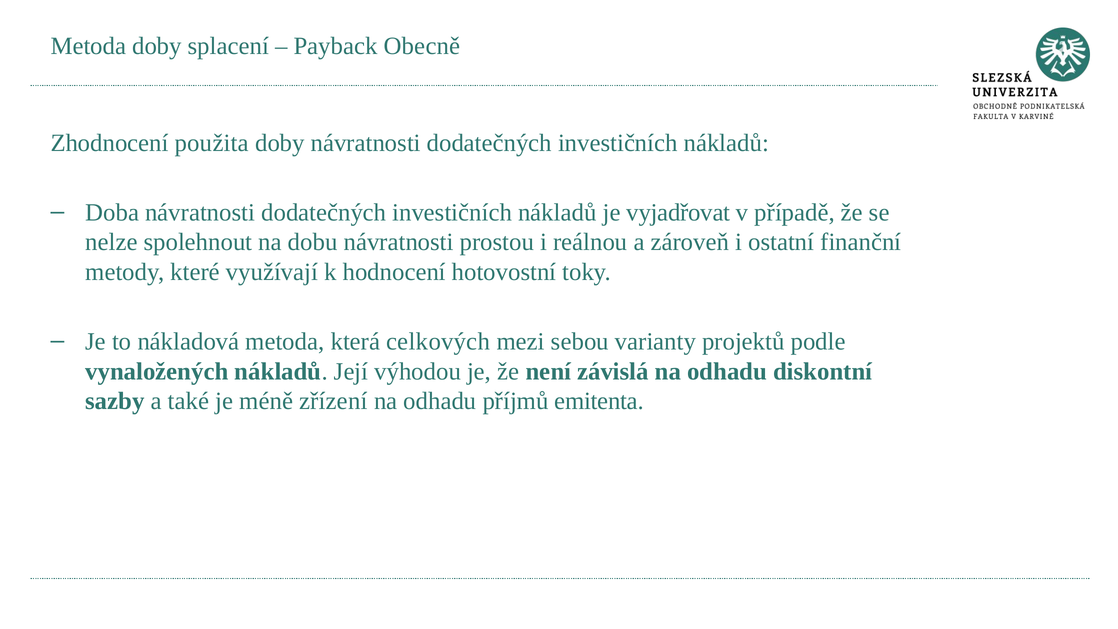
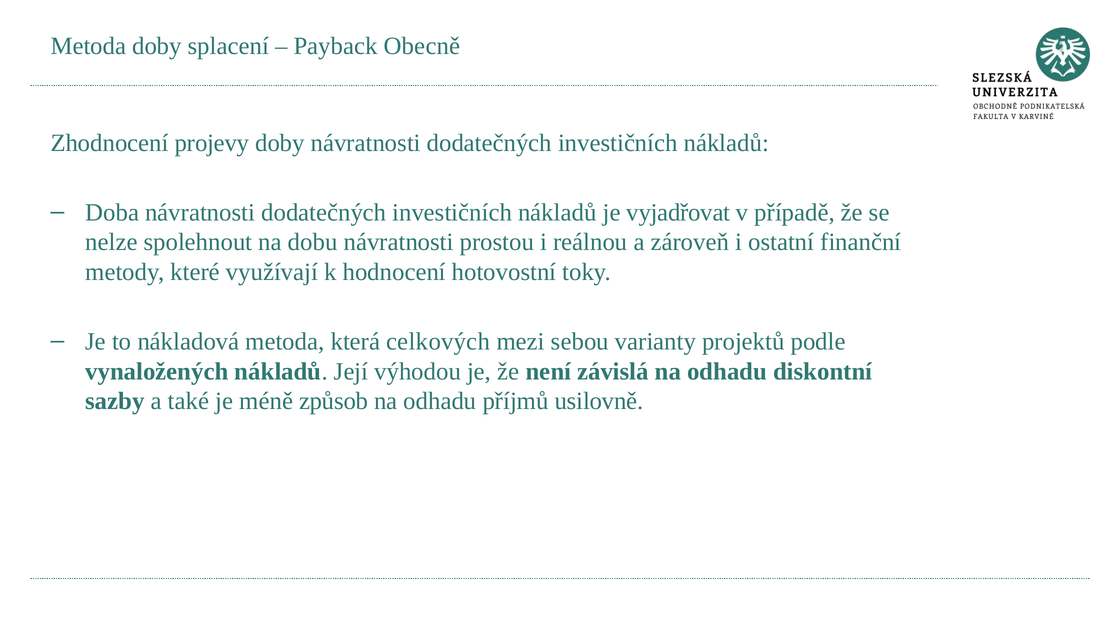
použita: použita -> projevy (212, 143)
zřízení: zřízení -> způsob (334, 401)
emitenta: emitenta -> usilovně (599, 401)
